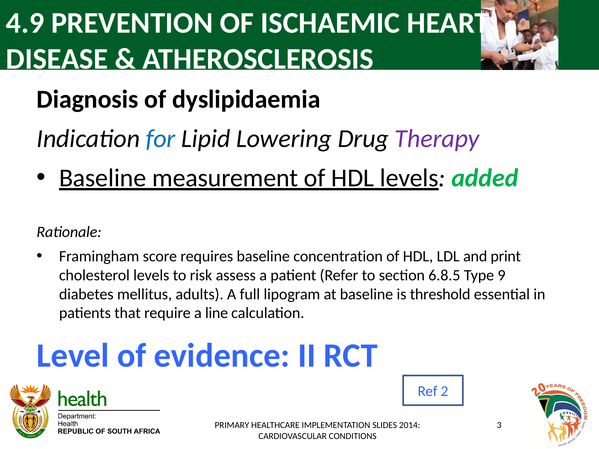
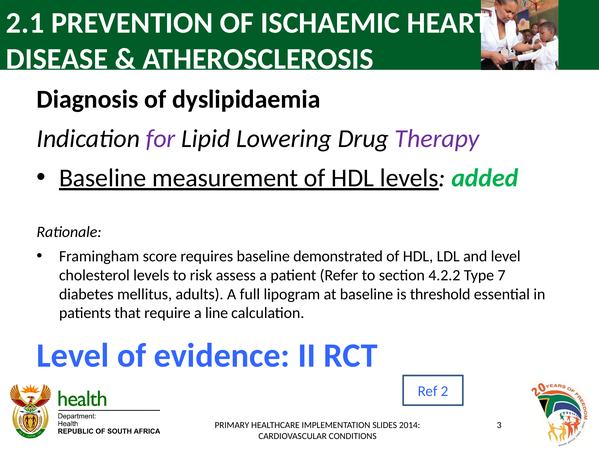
4.9: 4.9 -> 2.1 (25, 23)
for colour: blue -> purple (161, 139)
concentration: concentration -> demonstrated (338, 256)
and print: print -> level (506, 256)
6.8.5: 6.8.5 -> 4.2.2 (444, 275)
9: 9 -> 7 (502, 275)
